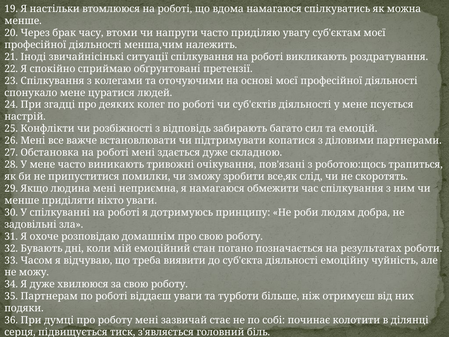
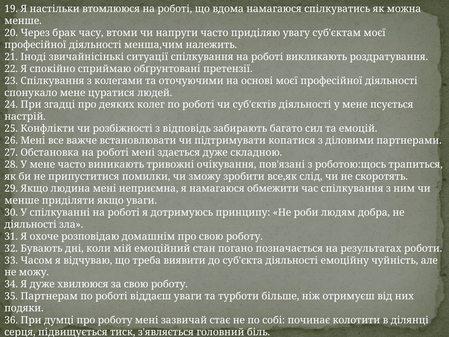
приділяти ніхто: ніхто -> якщо (110, 200)
задовільні: задовільні -> діяльності (31, 224)
